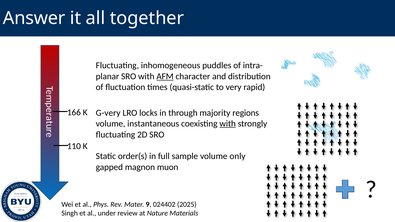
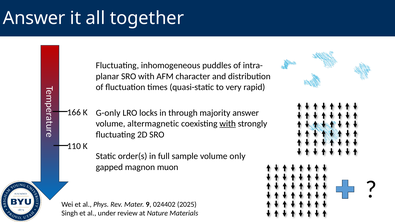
AFM underline: present -> none (165, 76)
G-very: G-very -> G-only (108, 113)
majority regions: regions -> answer (246, 113)
instantaneous: instantaneous -> altermagnetic (153, 124)
